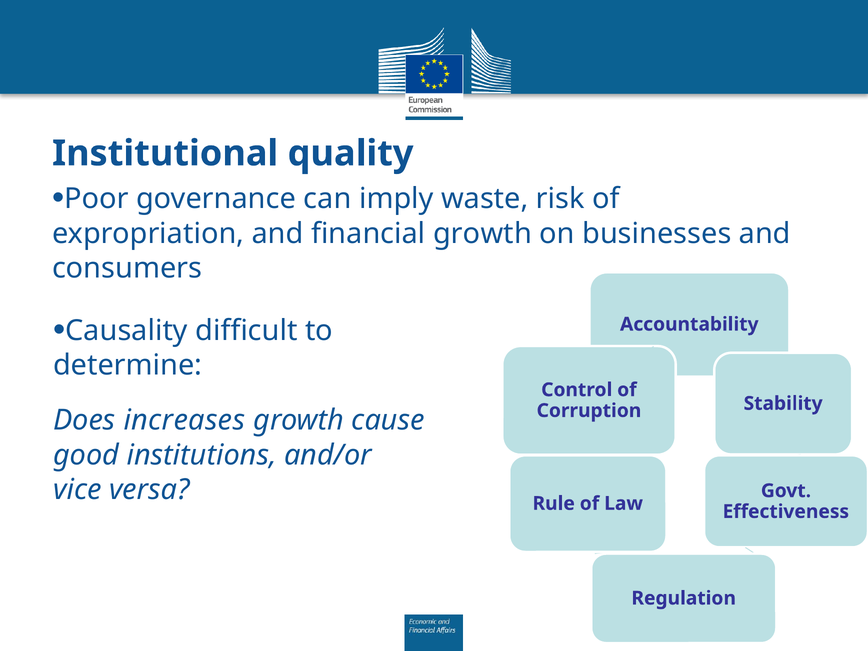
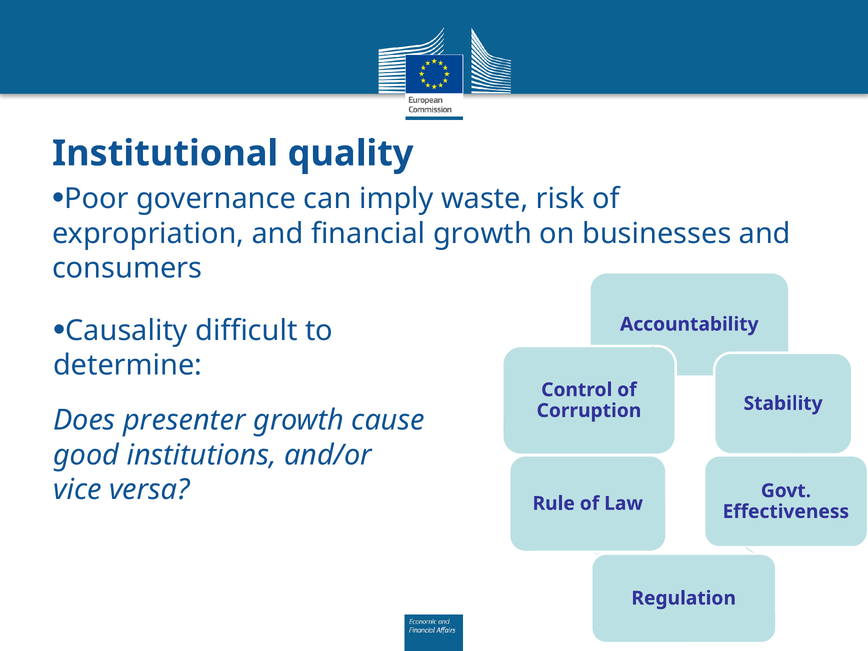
increases: increases -> presenter (184, 420)
